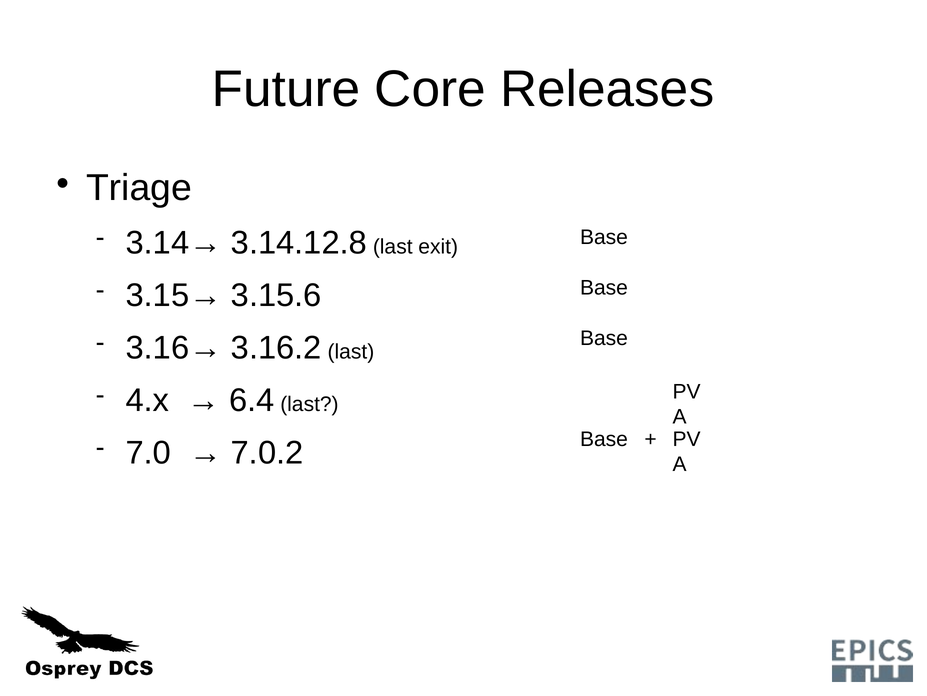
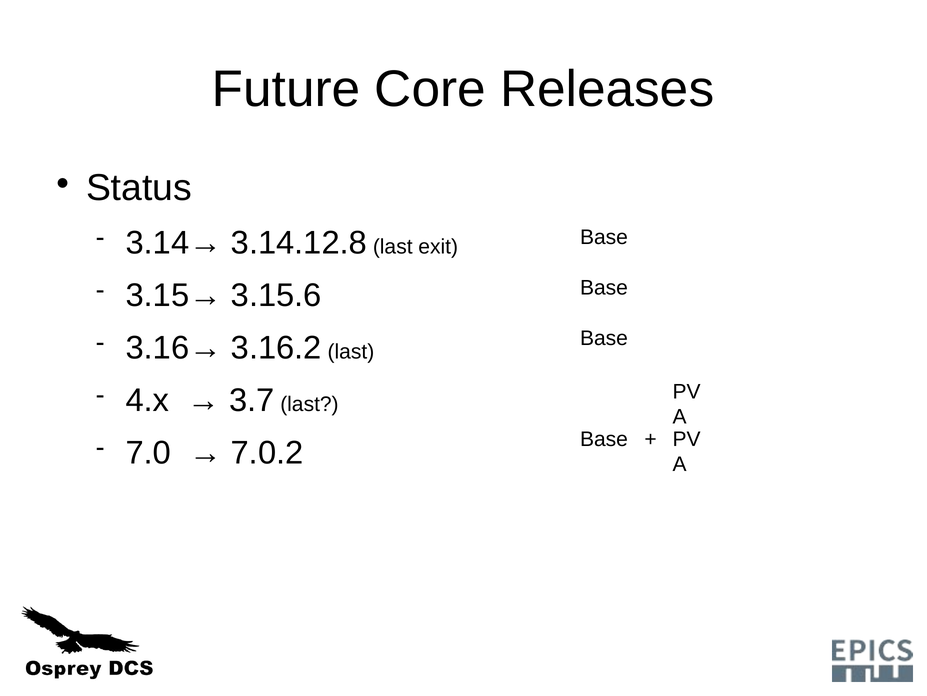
Triage: Triage -> Status (139, 188)
6.4: 6.4 -> 3.7 (252, 400)
